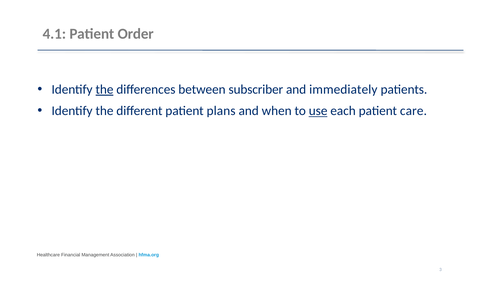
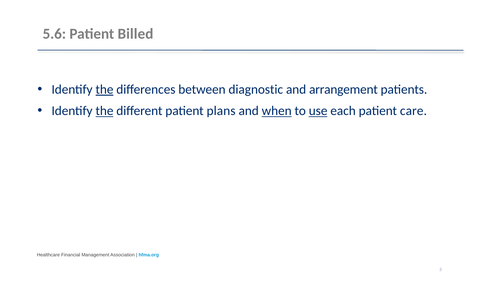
4.1: 4.1 -> 5.6 (54, 34)
Order: Order -> Billed (136, 34)
subscriber: subscriber -> diagnostic (256, 89)
immediately: immediately -> arrangement (343, 89)
the underline: none -> present (104, 111)
when underline: none -> present (277, 111)
